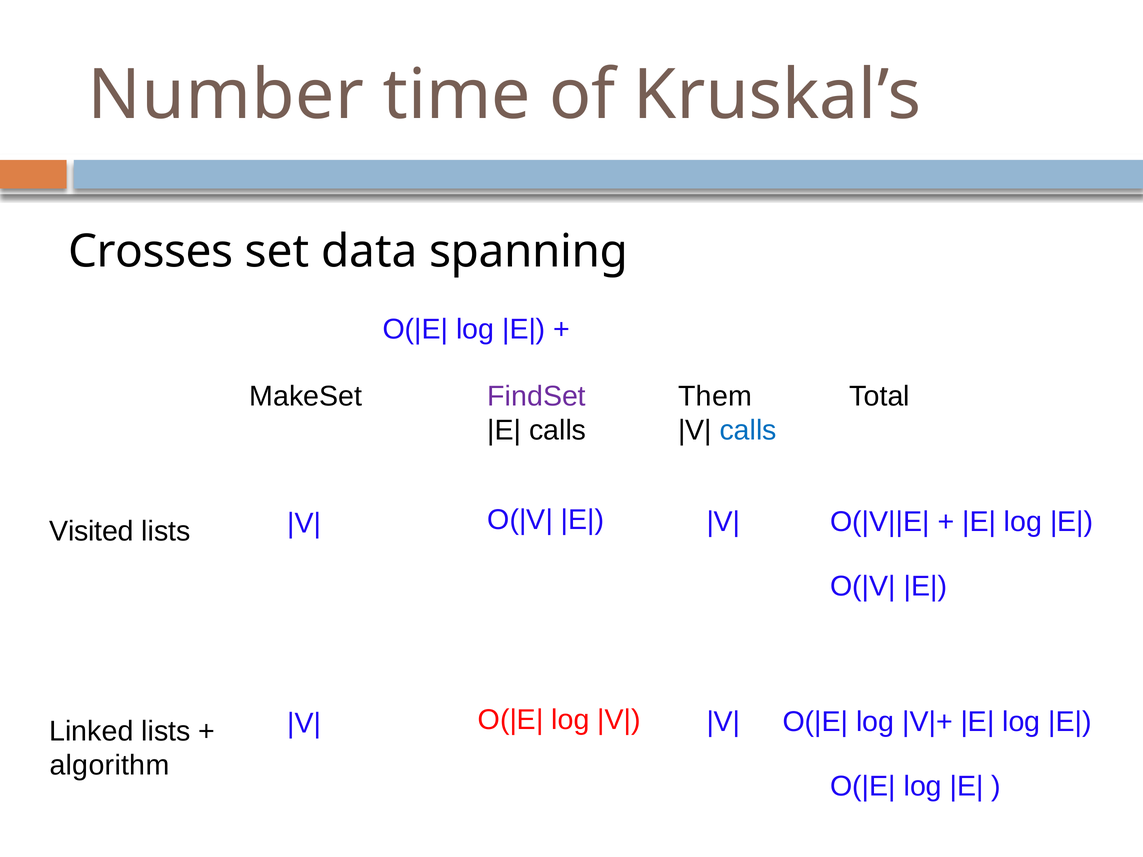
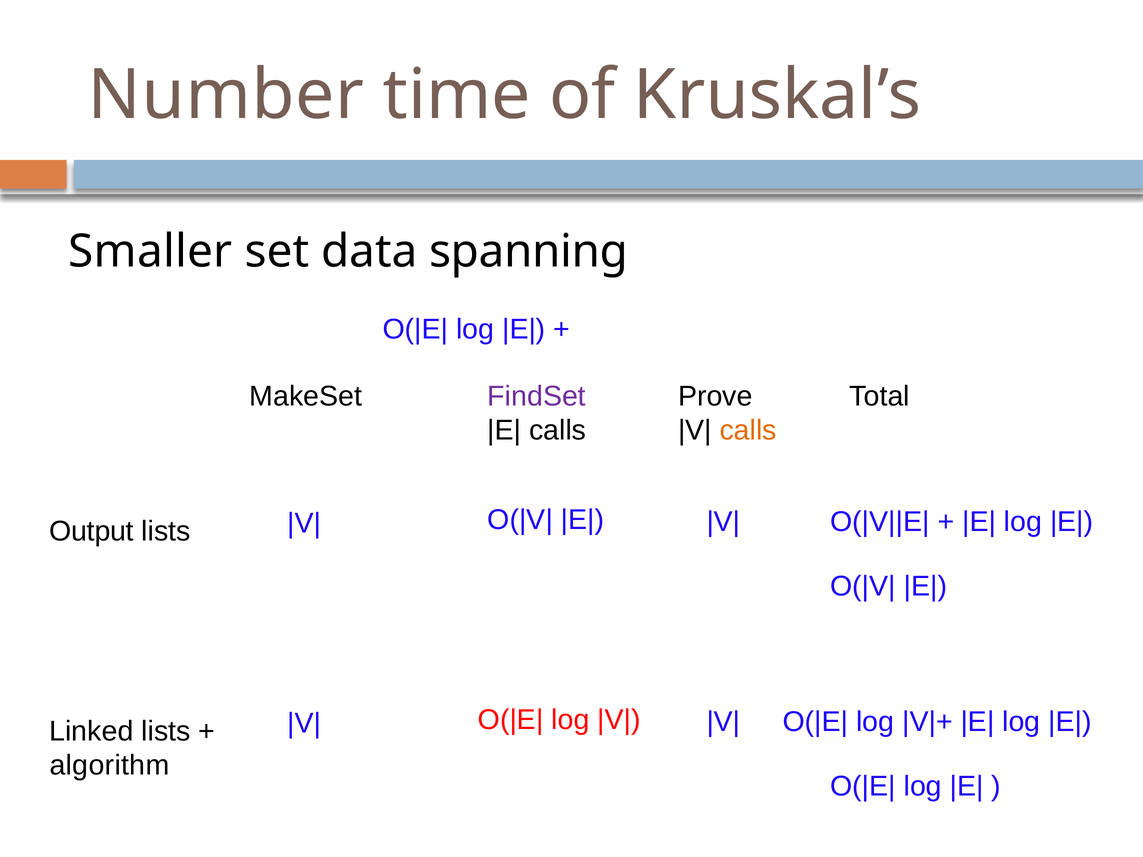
Crosses: Crosses -> Smaller (150, 251)
Them: Them -> Prove (715, 396)
calls colour: blue -> orange (748, 430)
Visited: Visited -> Output (92, 531)
